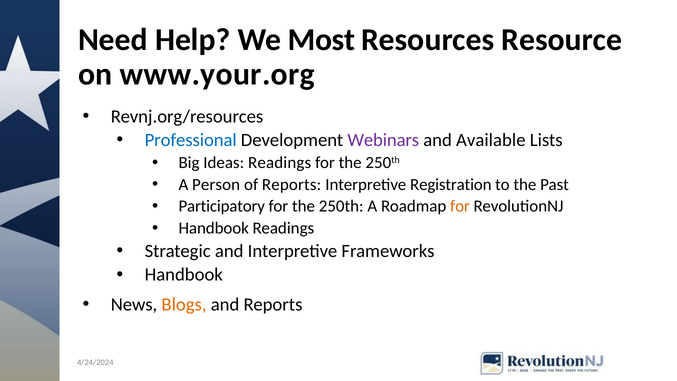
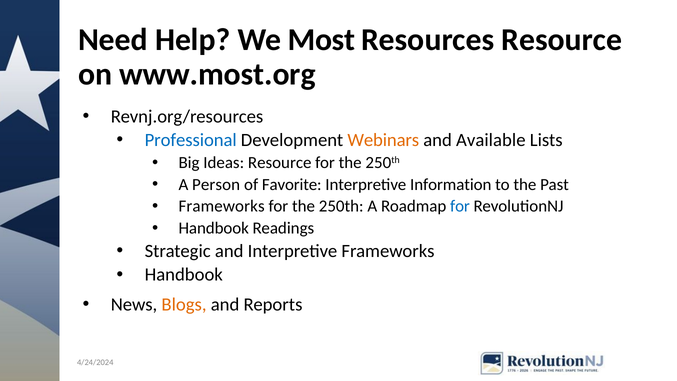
www.your.org: www.your.org -> www.most.org (217, 74)
Webinars colour: purple -> orange (383, 140)
Ideas Readings: Readings -> Resource (280, 163)
of Reports: Reports -> Favorite (292, 184)
Registration: Registration -> Information (451, 184)
Participatory: Participatory -> Frameworks (222, 206)
for colour: orange -> blue (460, 206)
